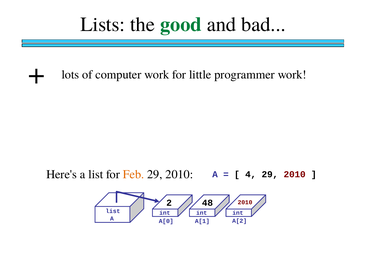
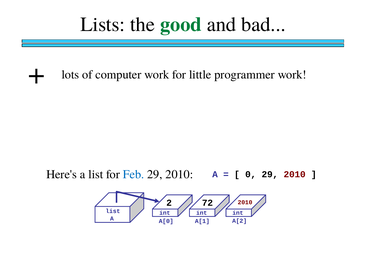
Feb colour: orange -> blue (134, 175)
4: 4 -> 0 (251, 175)
48: 48 -> 72 (207, 203)
